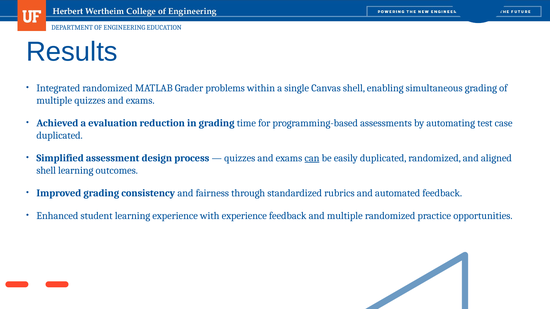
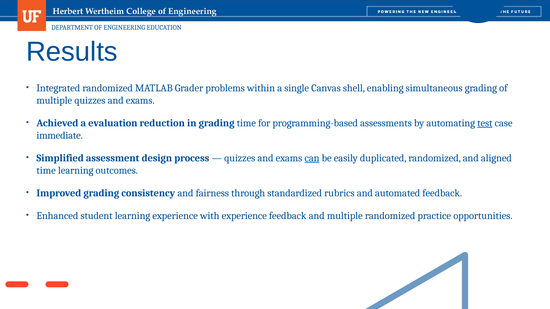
test underline: none -> present (485, 123)
duplicated: duplicated -> immediate (60, 136)
shell: shell -> time (46, 171)
